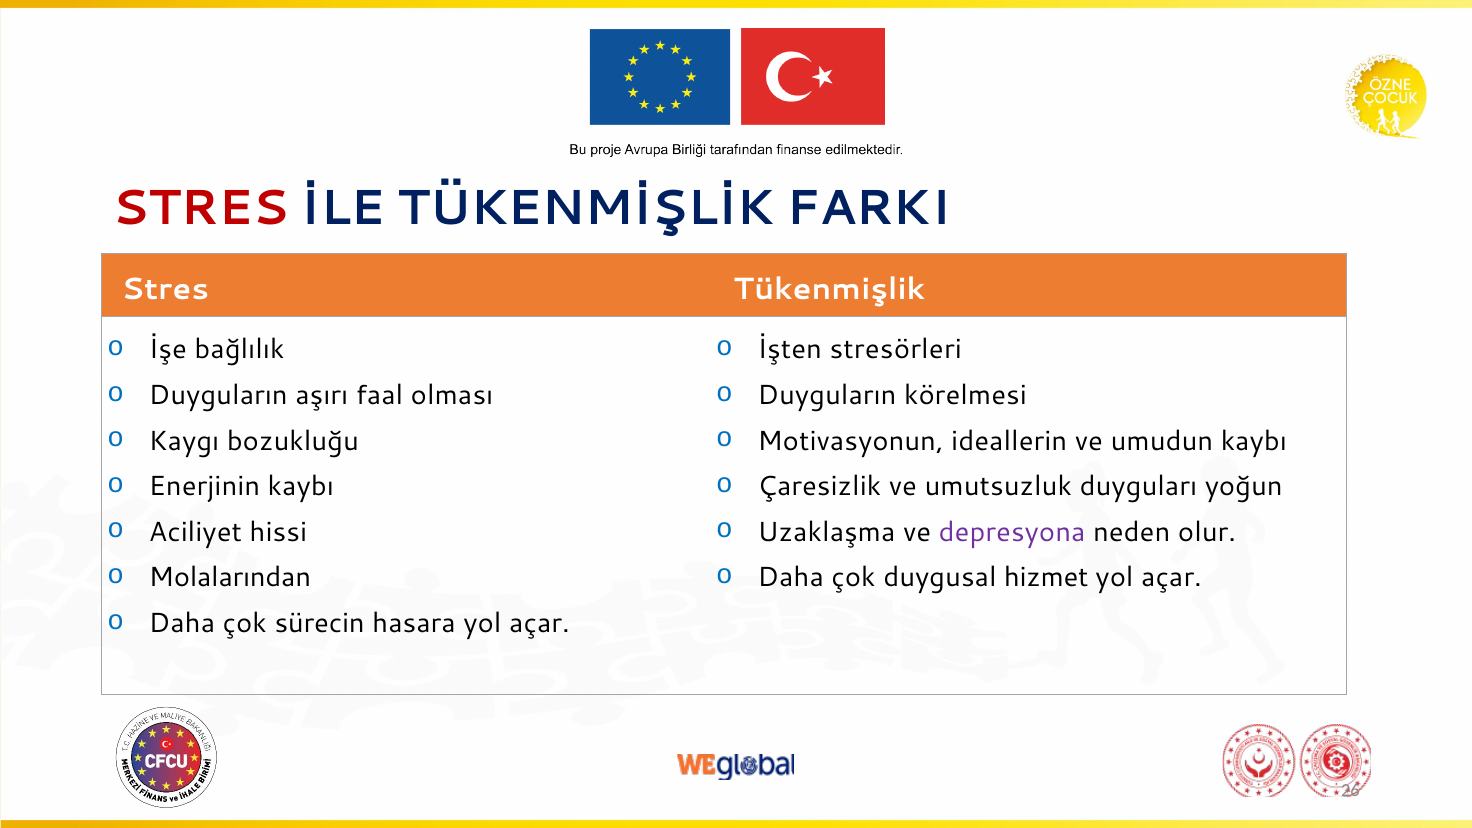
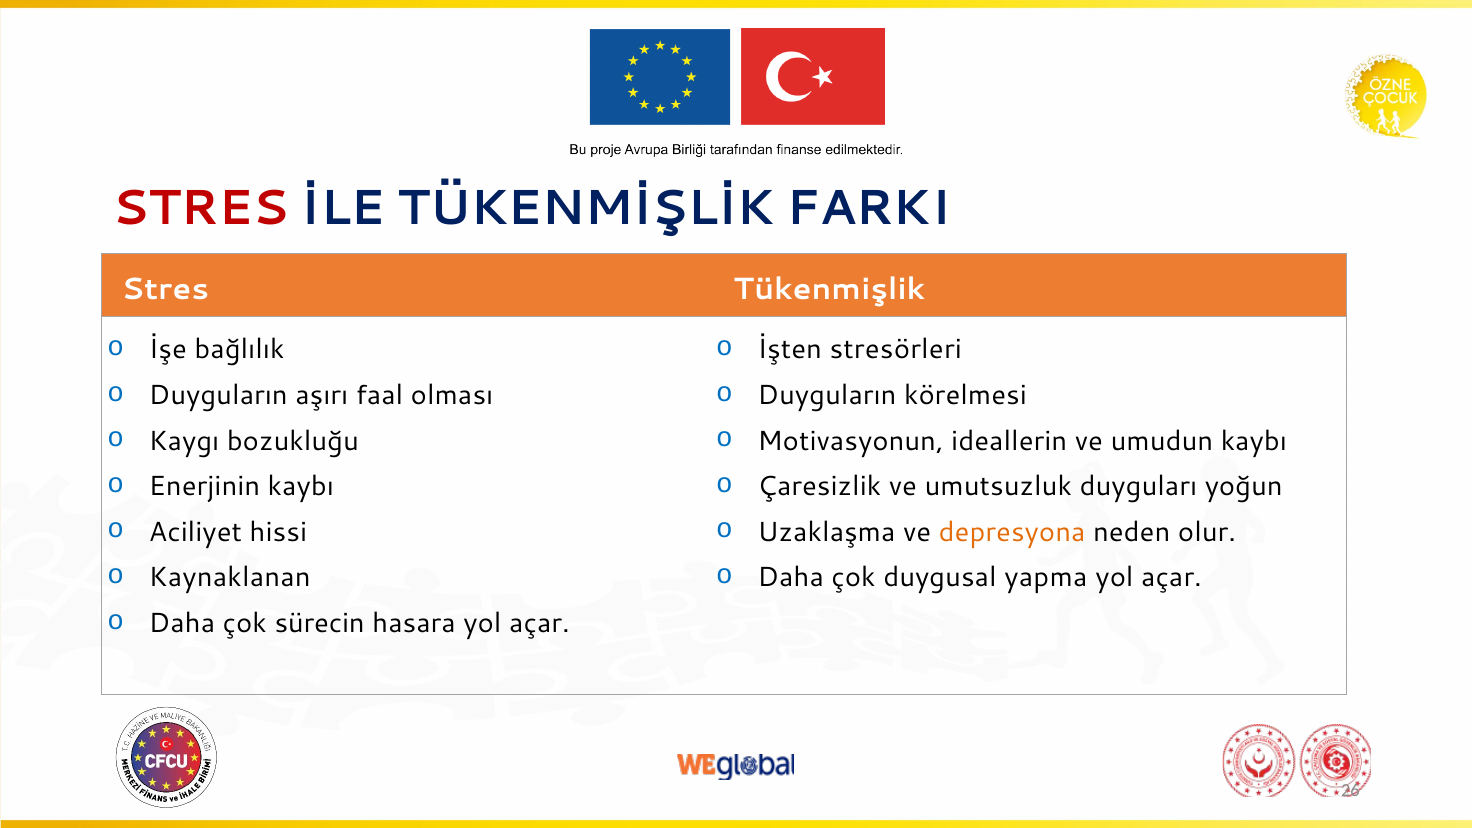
depresyona colour: purple -> orange (1012, 532)
Molalarından: Molalarından -> Kaynaklanan (230, 578)
hizmet: hizmet -> yapma (1046, 578)
